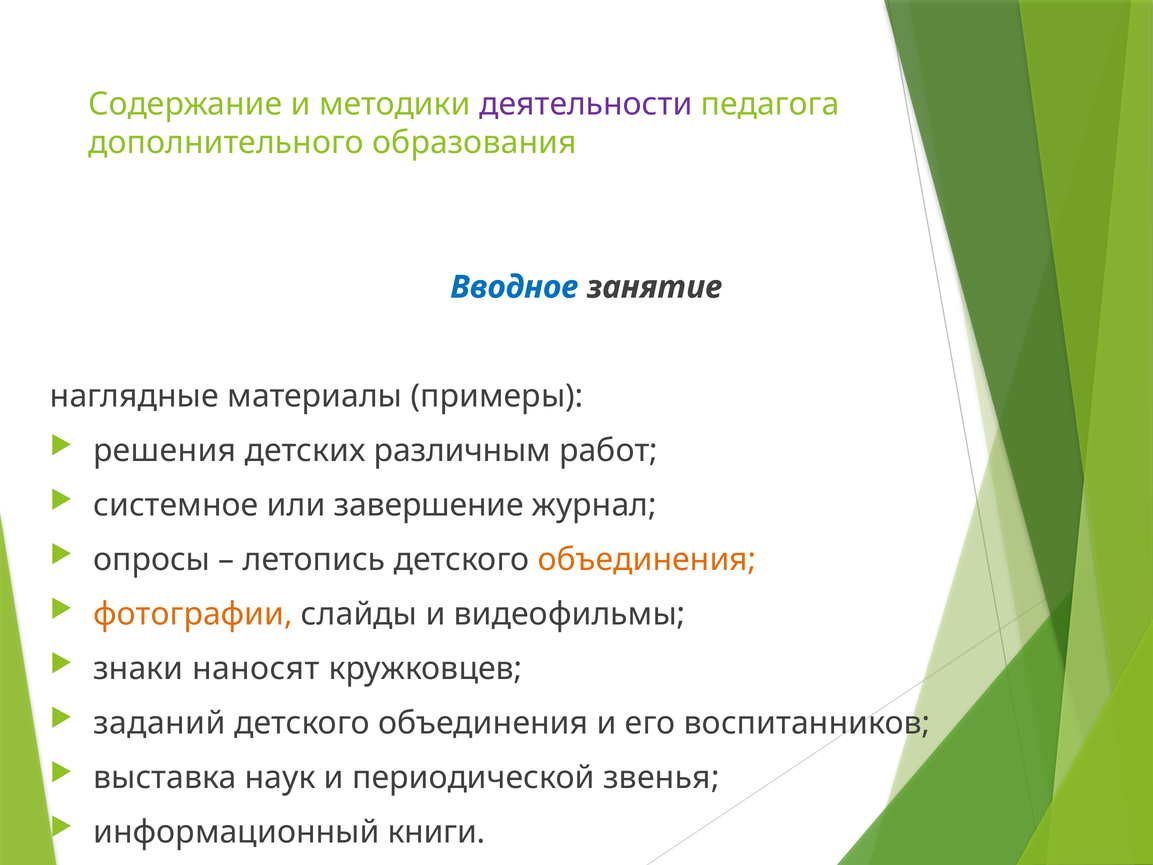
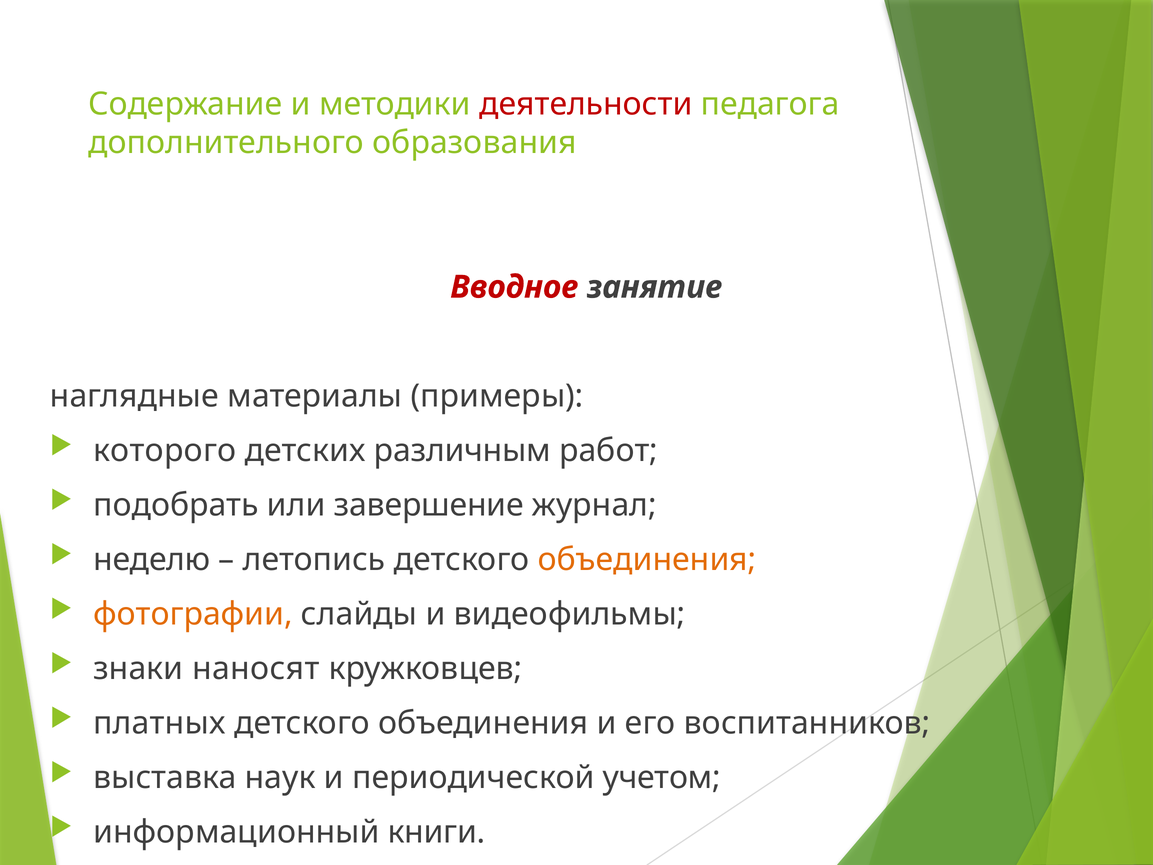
деятельности colour: purple -> red (586, 104)
Вводное colour: blue -> red (514, 287)
решения: решения -> которого (165, 450)
системное: системное -> подобрать (176, 505)
опросы: опросы -> неделю (152, 559)
заданий: заданий -> платных (159, 723)
звенья: звенья -> учетом (662, 777)
